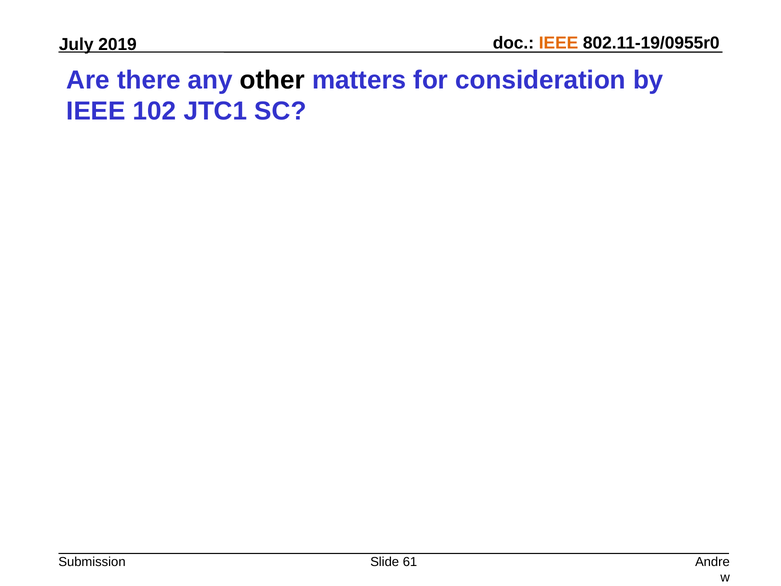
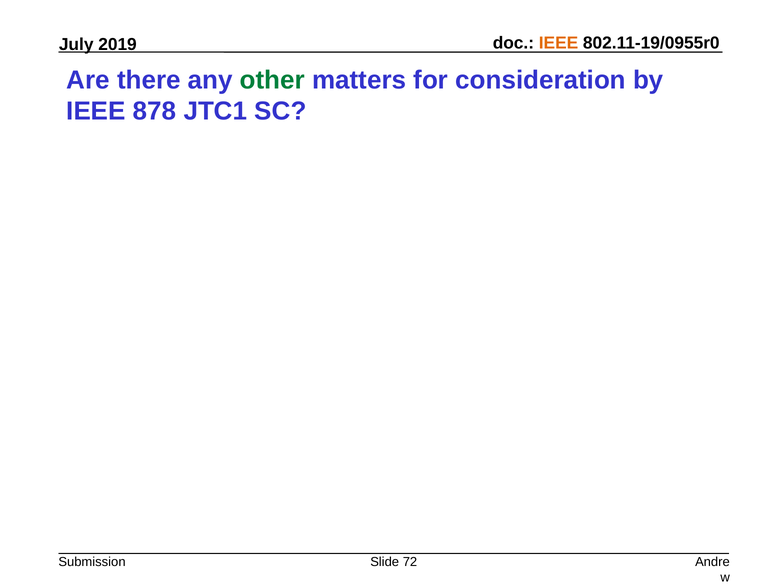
other colour: black -> green (272, 80)
102: 102 -> 878 (155, 111)
61: 61 -> 72 (410, 562)
